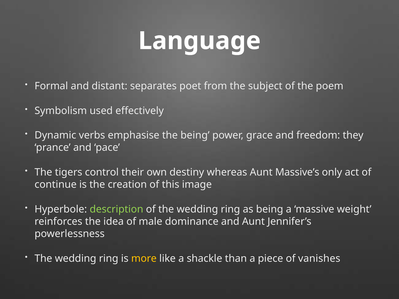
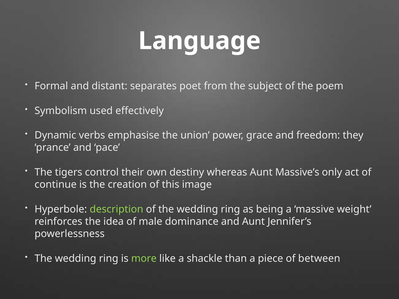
the being: being -> union (195, 135)
more colour: yellow -> light green (144, 259)
vanishes: vanishes -> between (319, 259)
